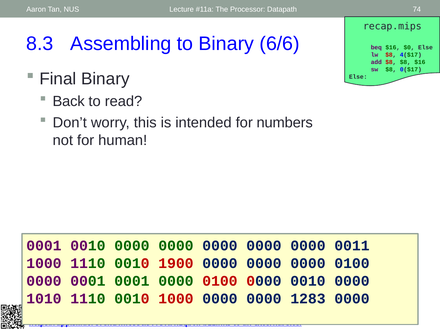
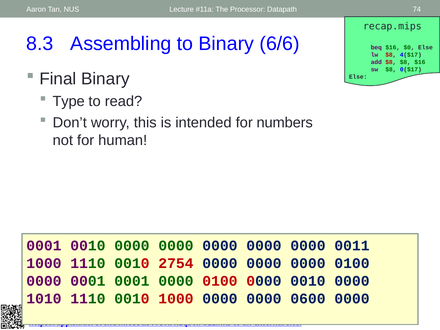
Back: Back -> Type (69, 101)
1900: 1900 -> 2754 (176, 263)
1283: 1283 -> 0600 (308, 299)
